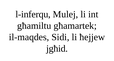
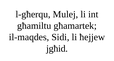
l-inferqu: l-inferqu -> l-għerqu (33, 14)
